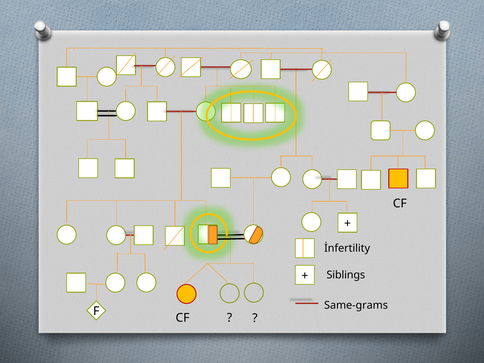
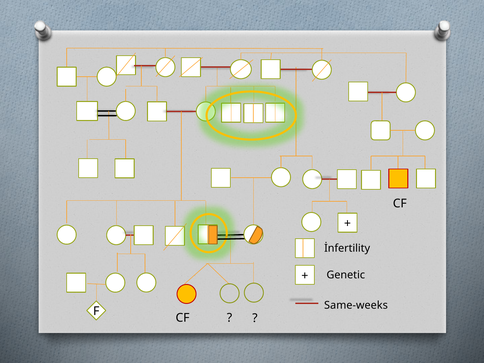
Siblings: Siblings -> Genetic (346, 275)
Same-grams: Same-grams -> Same-weeks (356, 305)
